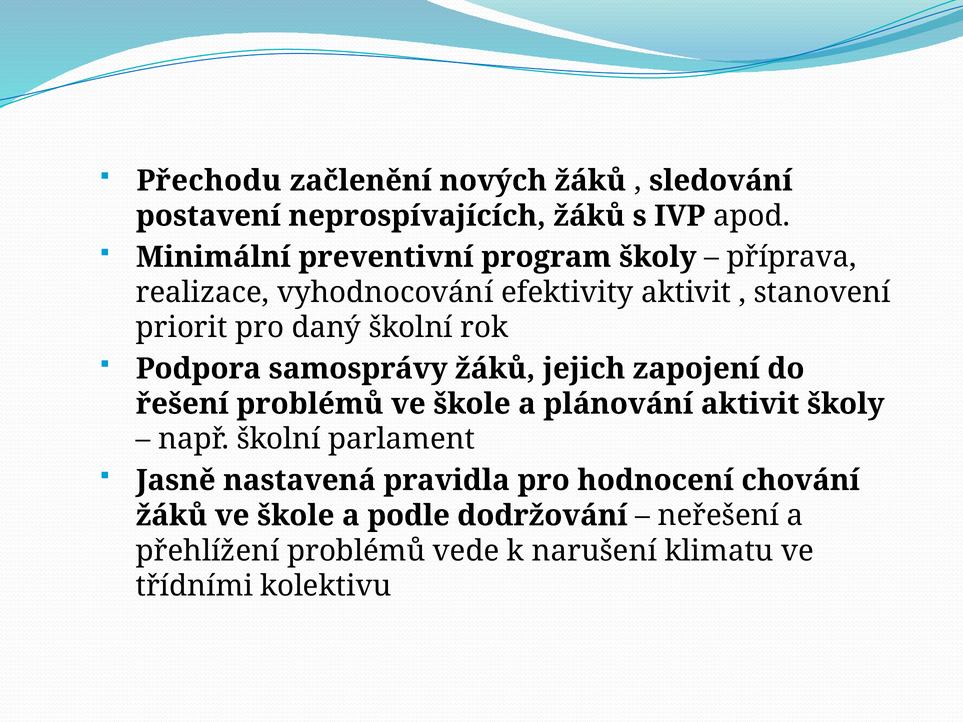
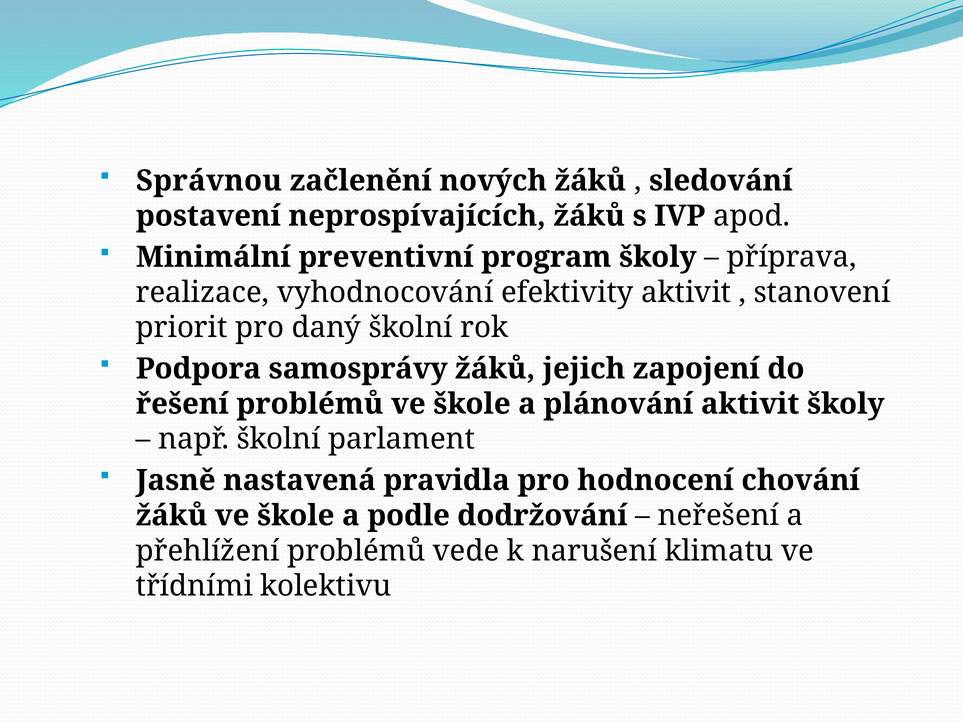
Přechodu: Přechodu -> Správnou (209, 181)
